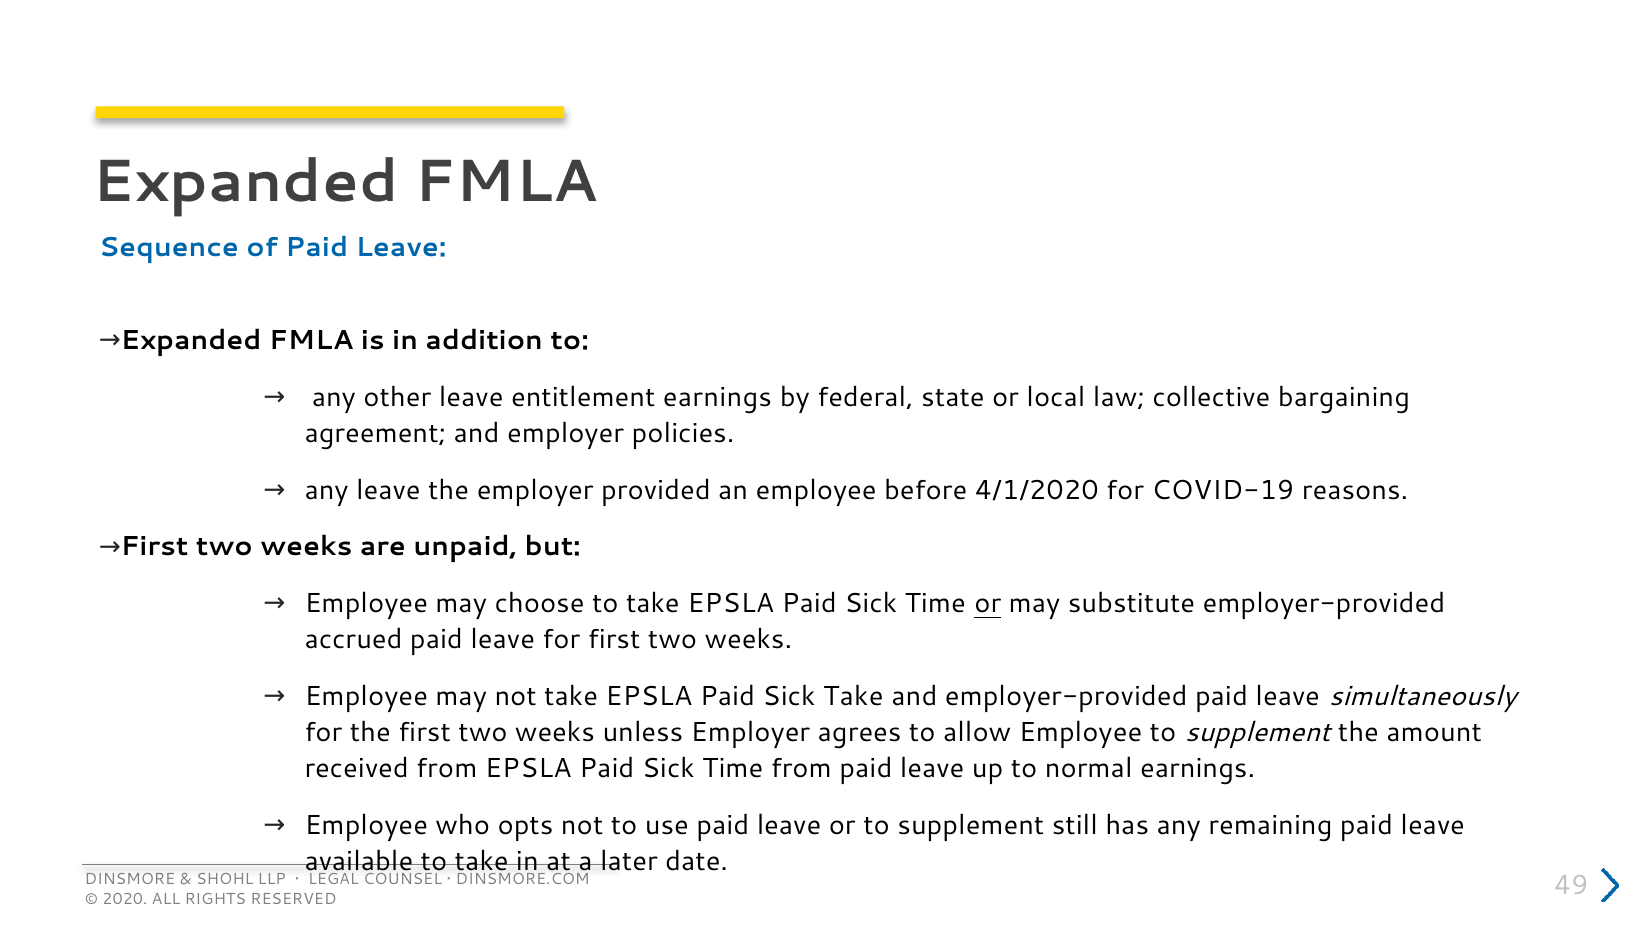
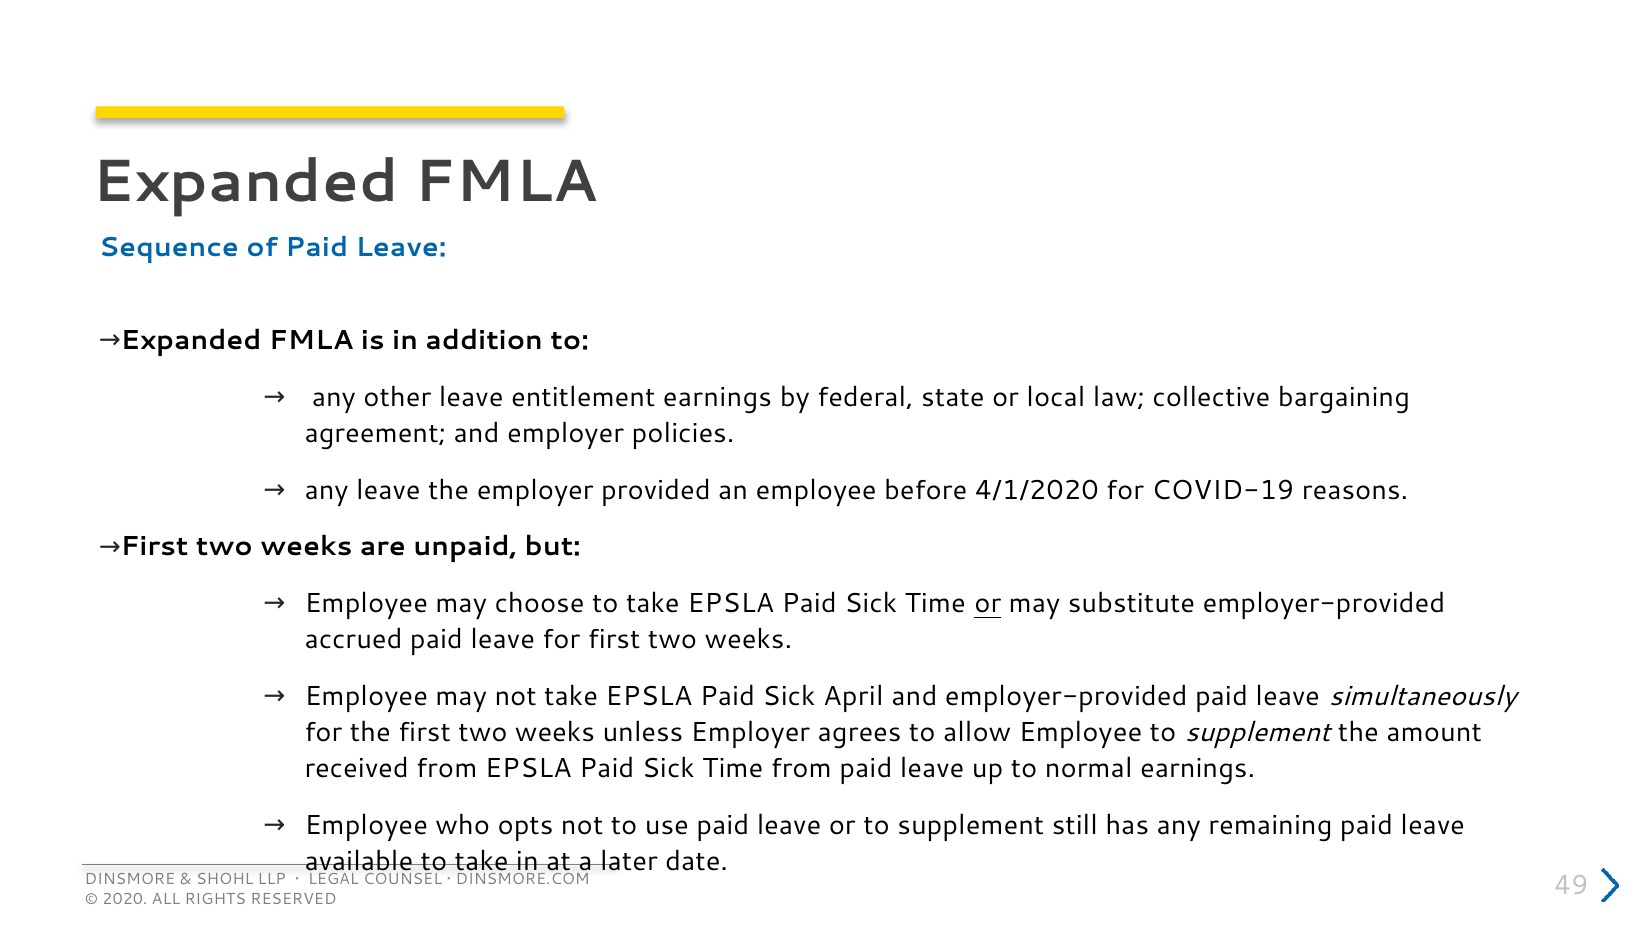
Sick Take: Take -> April (853, 696)
